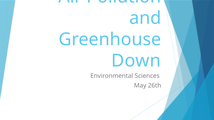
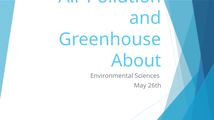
Down: Down -> About (136, 61)
